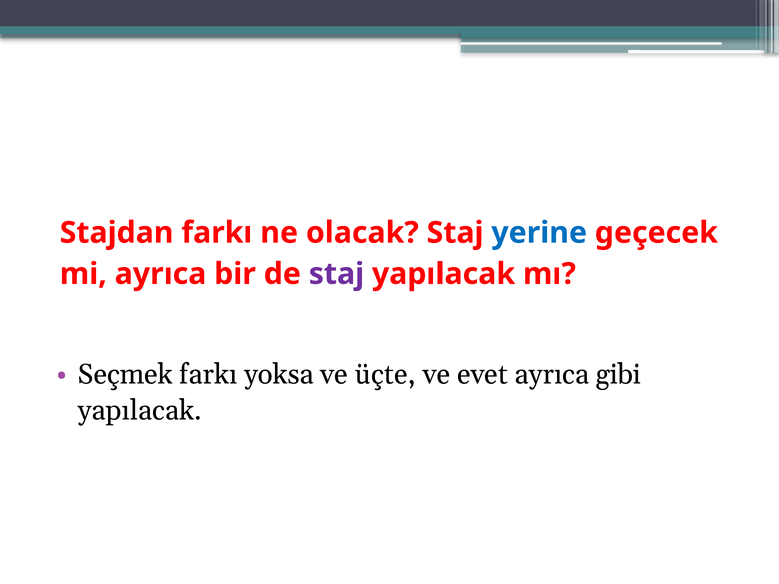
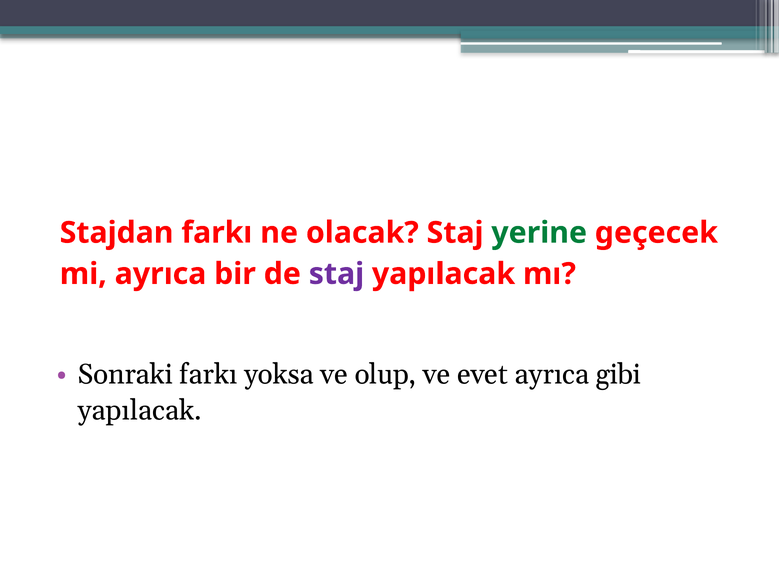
yerine colour: blue -> green (539, 233)
Seçmek: Seçmek -> Sonraki (125, 375)
üçte: üçte -> olup (385, 375)
